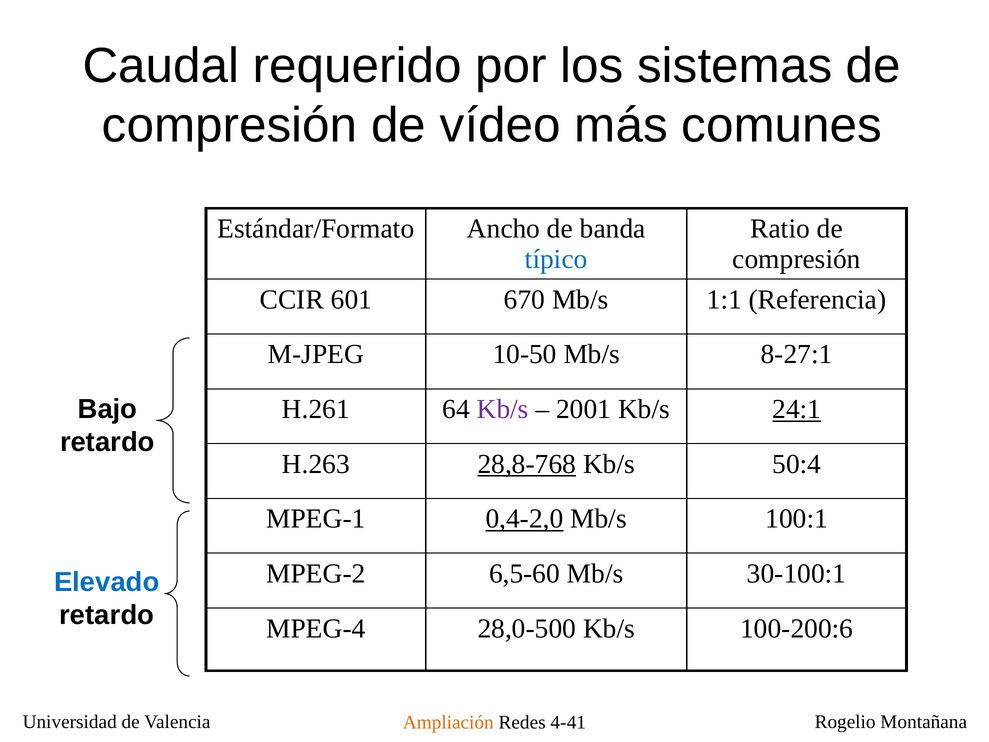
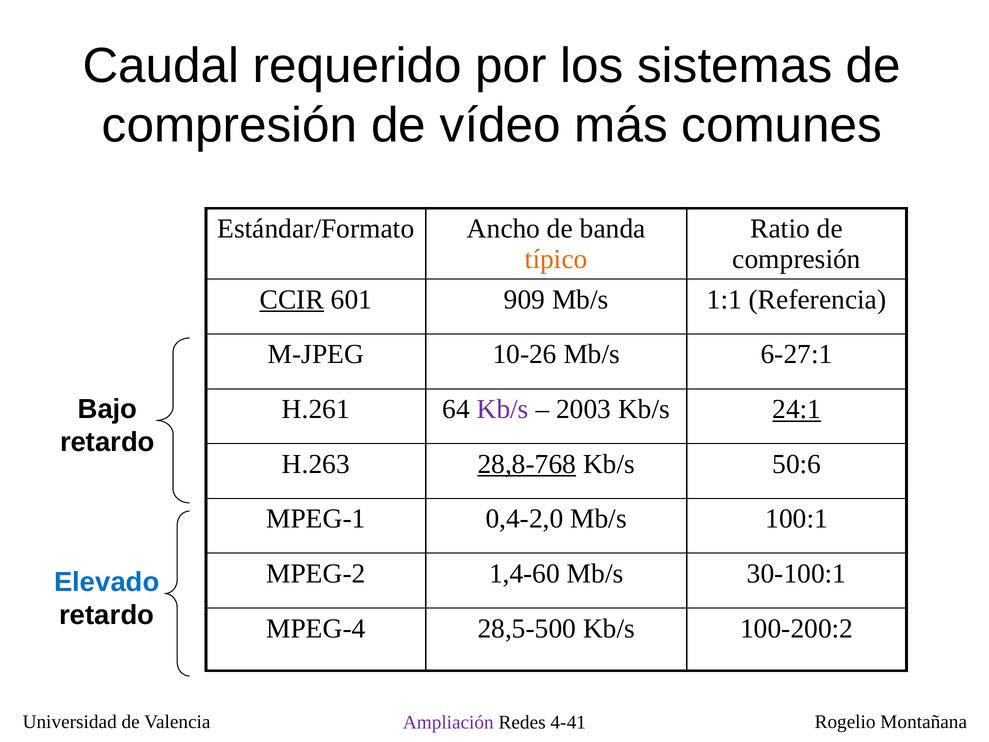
típico colour: blue -> orange (556, 259)
CCIR underline: none -> present (292, 299)
670: 670 -> 909 (525, 299)
10-50: 10-50 -> 10-26 (525, 354)
8-27:1: 8-27:1 -> 6-27:1 (797, 354)
2001: 2001 -> 2003 (584, 409)
50:4: 50:4 -> 50:6 (797, 464)
0,4-2,0 underline: present -> none (524, 519)
6,5-60: 6,5-60 -> 1,4-60 (525, 573)
28,0-500: 28,0-500 -> 28,5-500 (527, 628)
100-200:6: 100-200:6 -> 100-200:2 (797, 628)
Ampliación colour: orange -> purple (448, 722)
